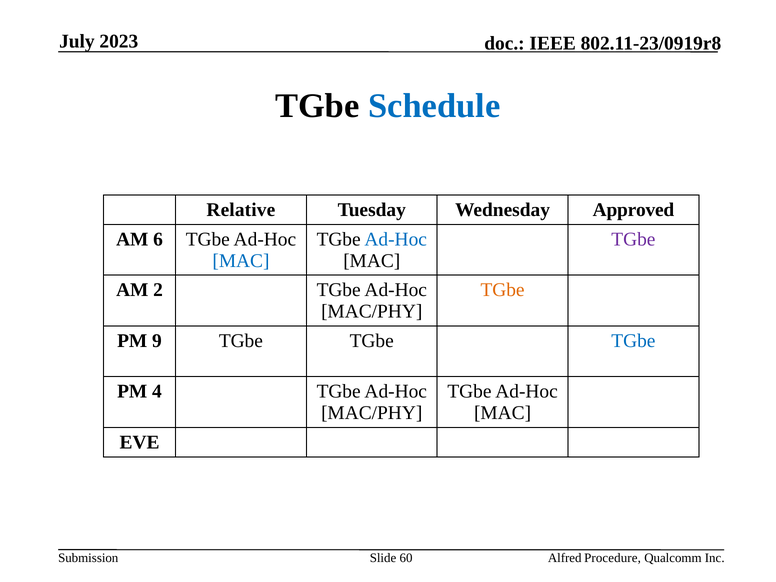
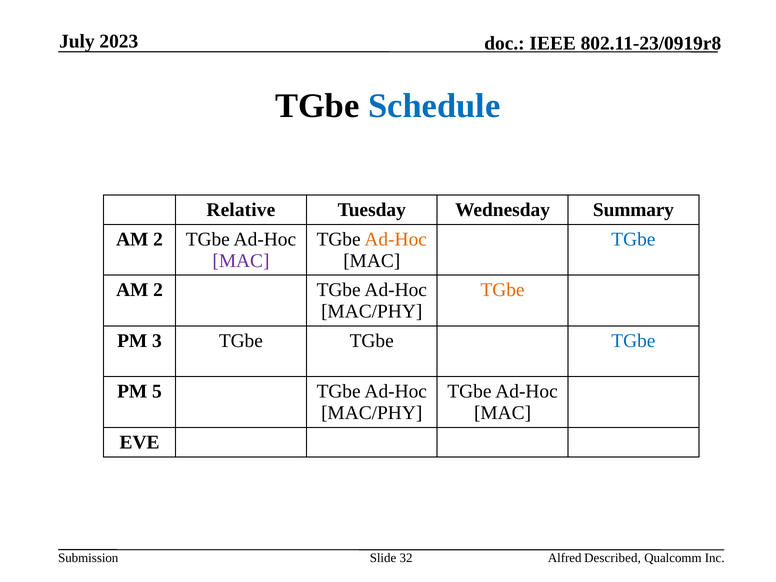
Approved: Approved -> Summary (633, 210)
6: 6 -> 2 (158, 239)
Ad-Hoc colour: blue -> orange (396, 239)
TGbe colour: purple -> blue (633, 239)
MAC colour: blue -> purple (241, 261)
9: 9 -> 3 (157, 341)
4: 4 -> 5 (157, 391)
60: 60 -> 32 (406, 558)
Procedure: Procedure -> Described (613, 558)
